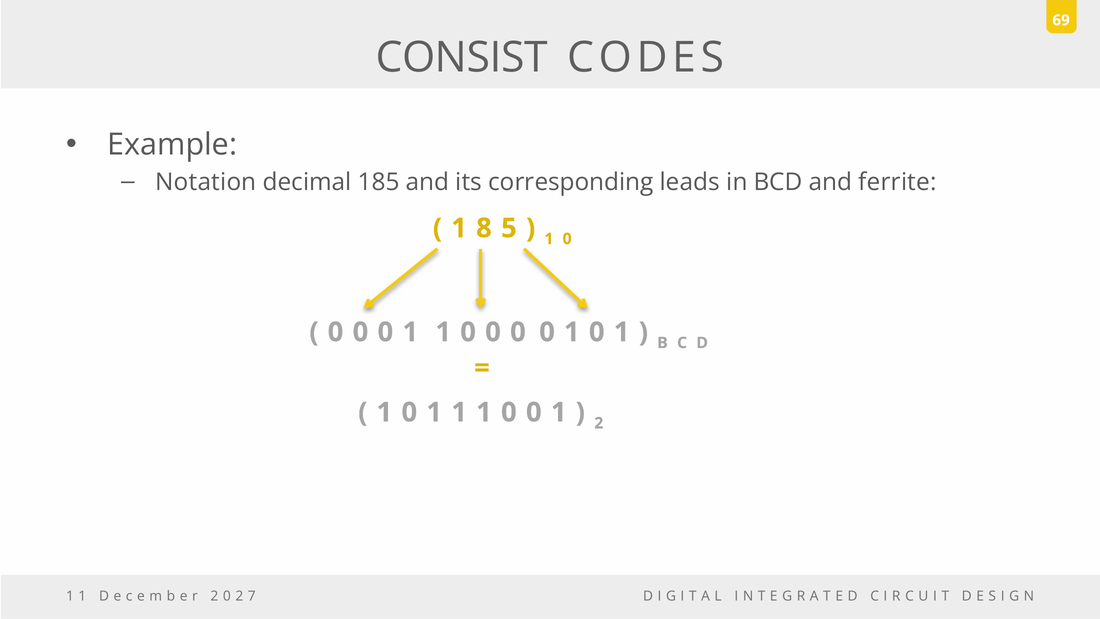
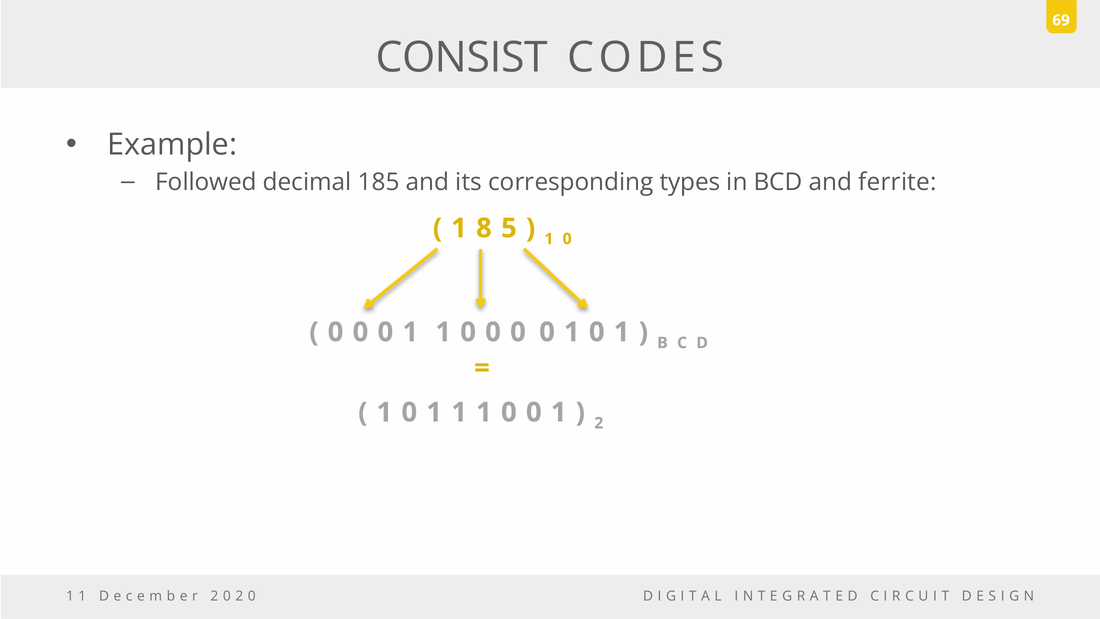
Notation: Notation -> Followed (206, 182)
leads: leads -> types (690, 182)
7: 7 -> 0 (252, 596)
